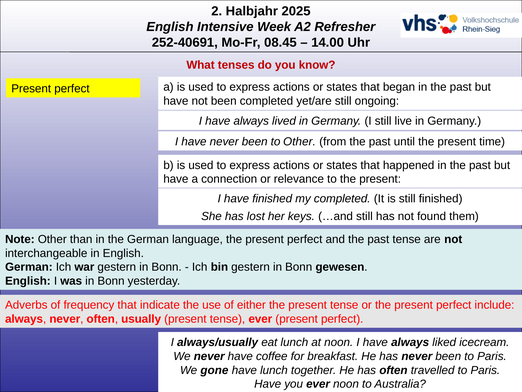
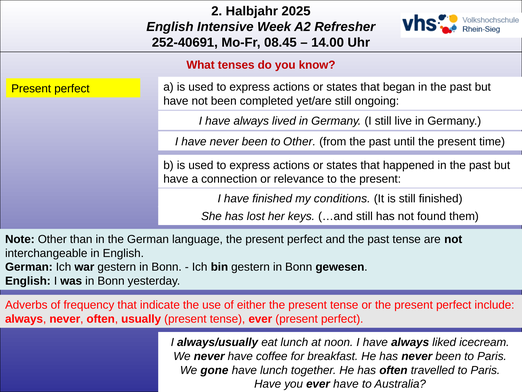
my completed: completed -> conditions (342, 198)
ever noon: noon -> have (346, 384)
